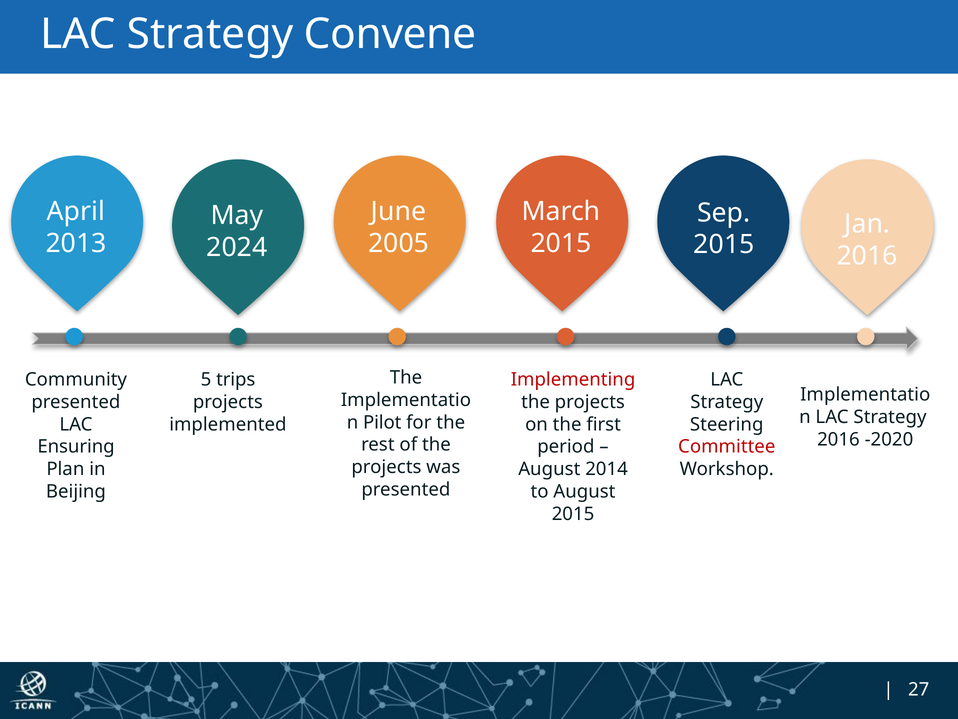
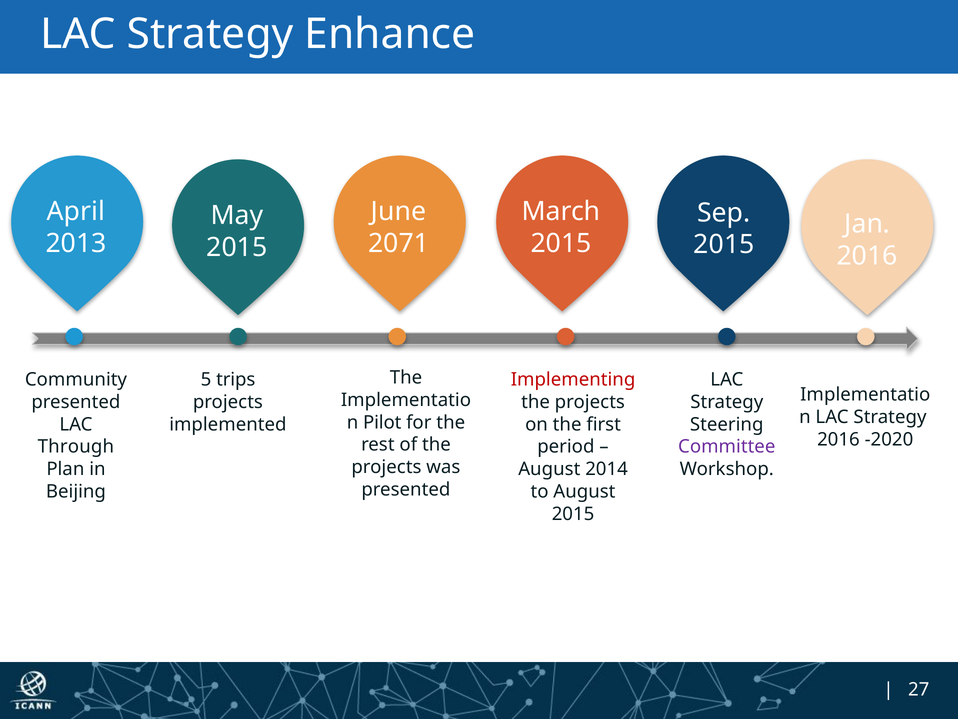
Convene: Convene -> Enhance (390, 34)
2005: 2005 -> 2071 (399, 243)
2024: 2024 -> 2015 (237, 247)
Ensuring: Ensuring -> Through (76, 446)
Committee colour: red -> purple (727, 446)
